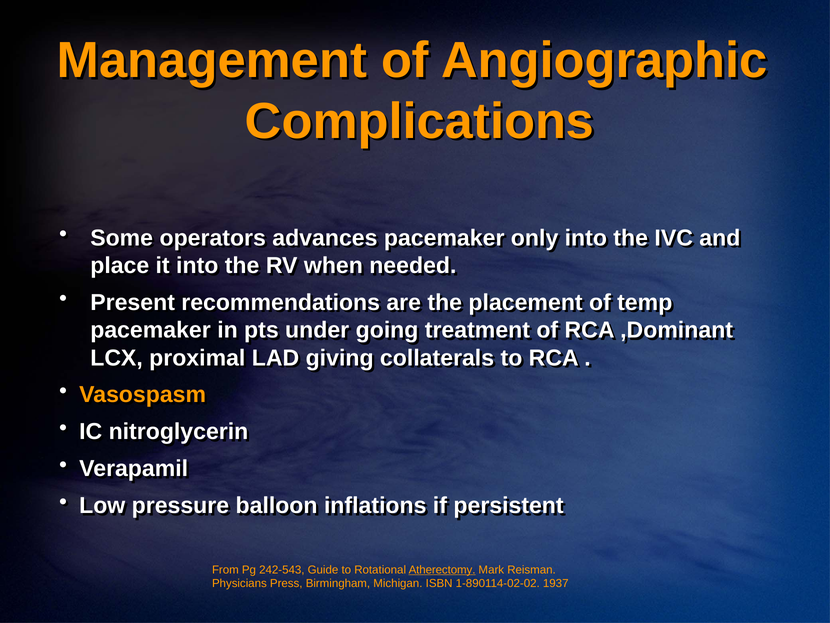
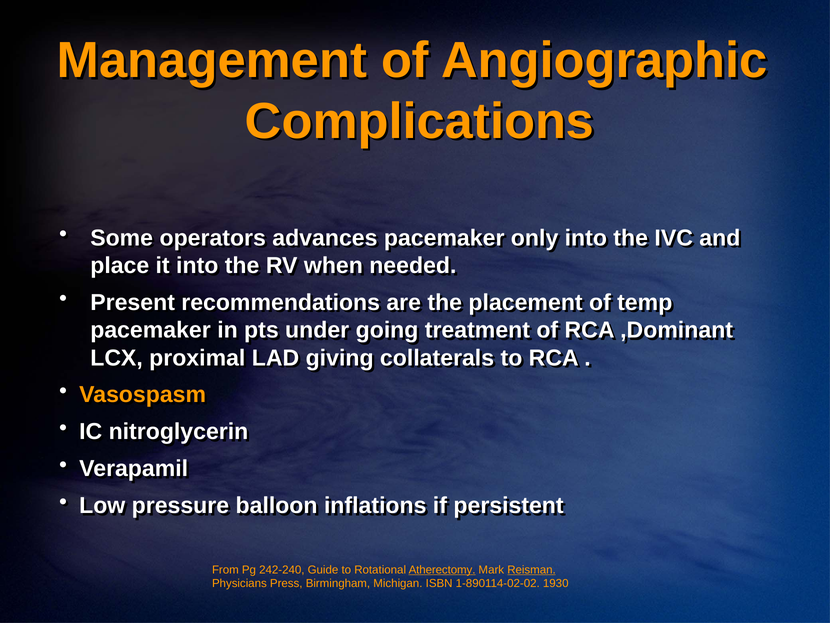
242-543: 242-543 -> 242-240 (282, 569)
Reisman underline: none -> present (532, 569)
1937: 1937 -> 1930 (556, 583)
